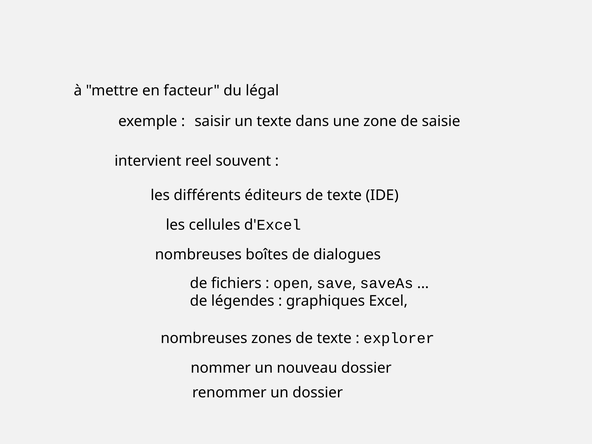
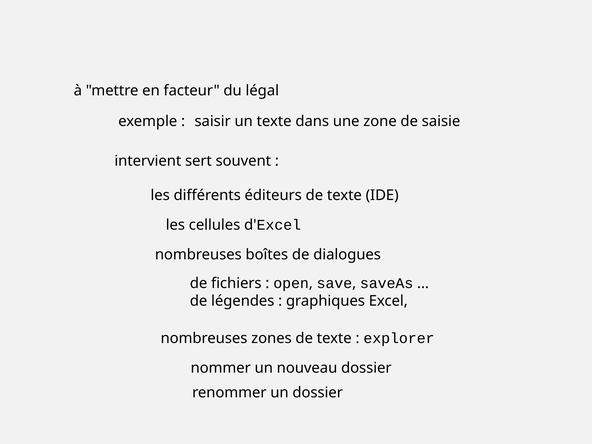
reel: reel -> sert (198, 161)
